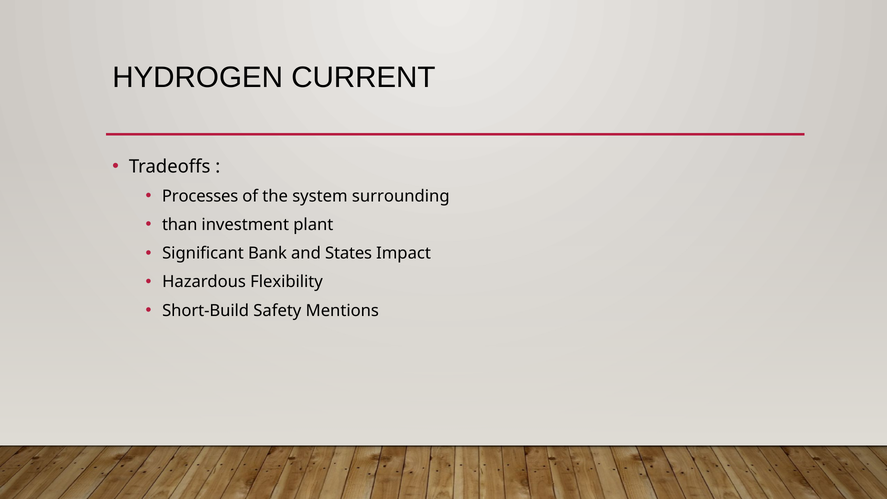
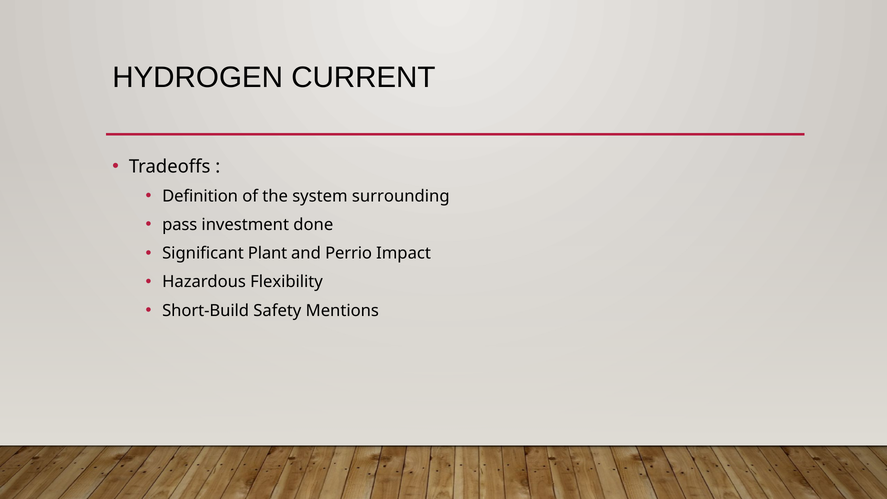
Processes: Processes -> Definition (200, 196)
than: than -> pass (180, 225)
plant: plant -> done (313, 225)
Bank: Bank -> Plant (268, 253)
States: States -> Perrio (349, 253)
